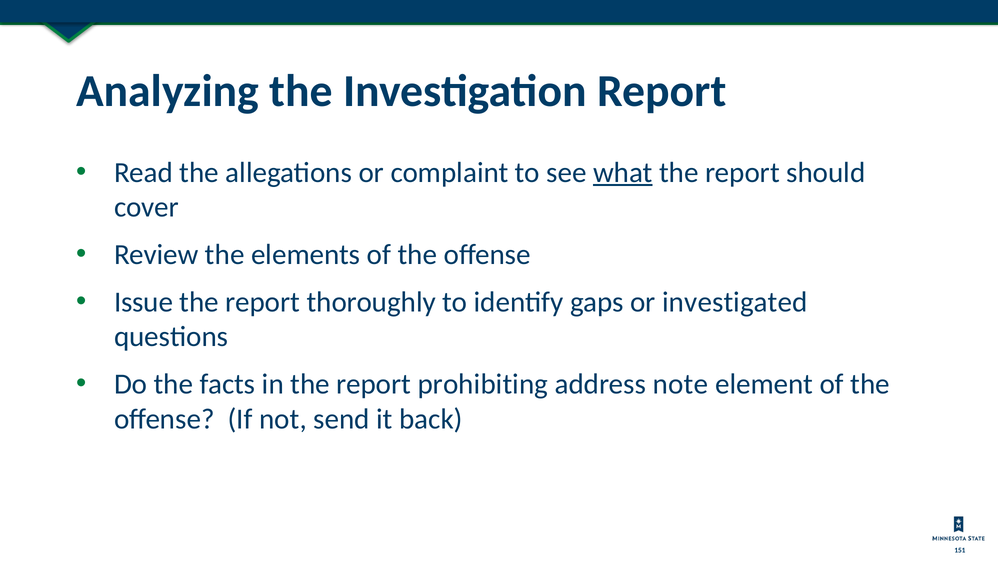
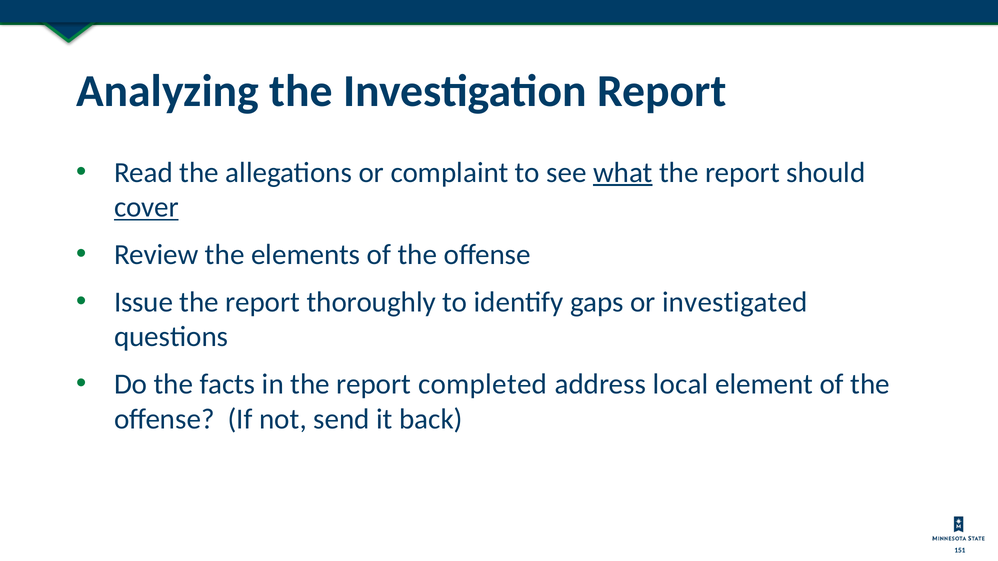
cover underline: none -> present (146, 207)
prohibiting: prohibiting -> completed (483, 384)
note: note -> local (681, 384)
